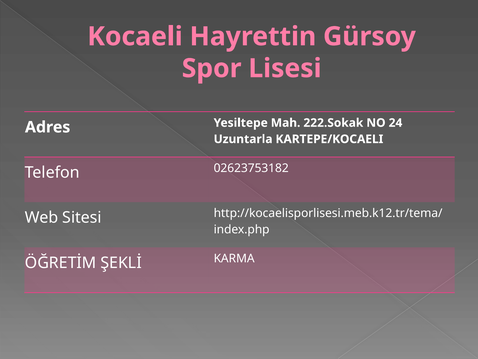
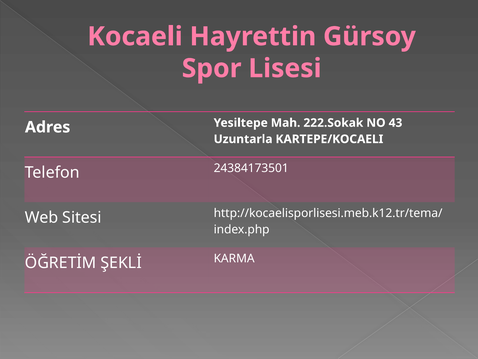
24: 24 -> 43 (395, 123)
02623753182: 02623753182 -> 24384173501 (251, 168)
